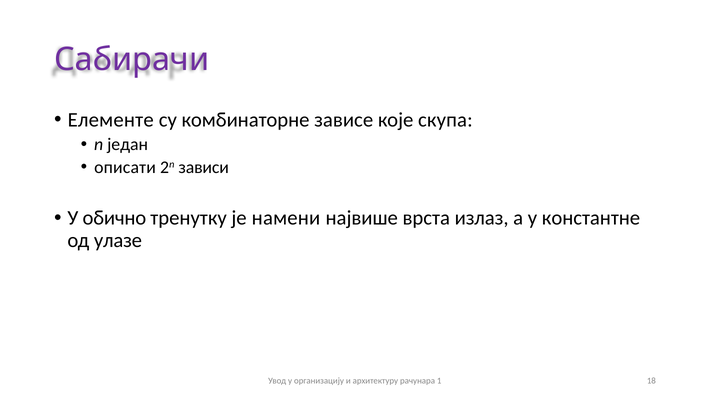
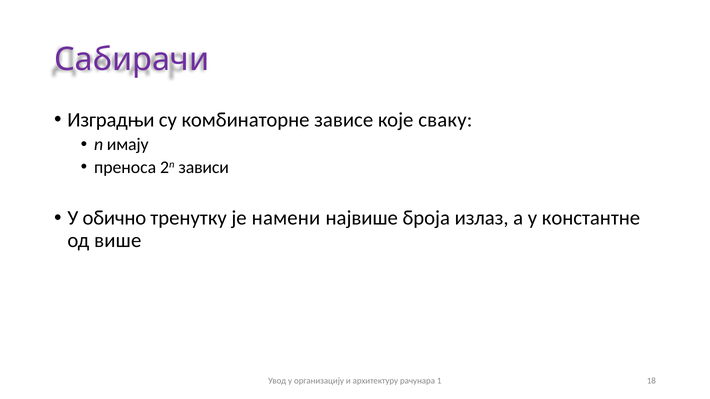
Елементе: Елементе -> Изградњи (111, 120)
скупа: скупа -> сваку (445, 120)
један: један -> имају (128, 145)
описати: описати -> преноса (125, 167)
врста: врста -> броја (426, 218)
улазе: улазе -> више (118, 241)
